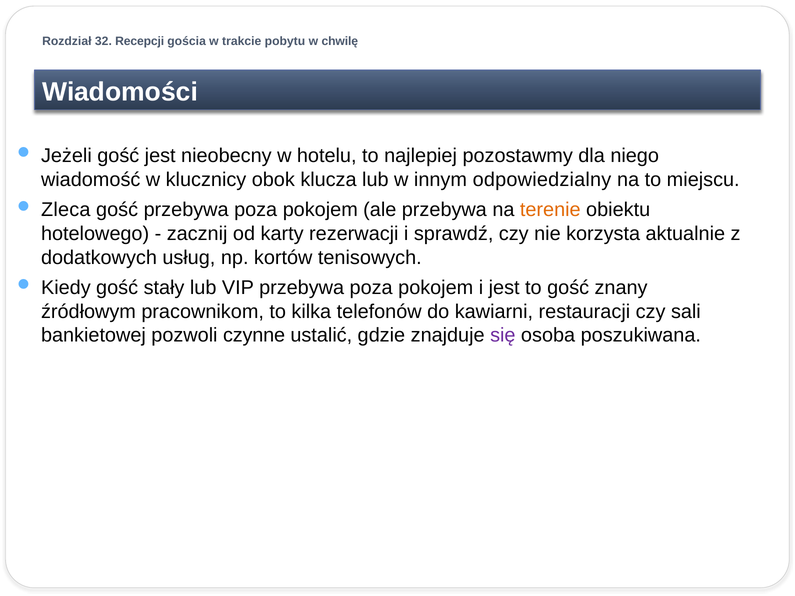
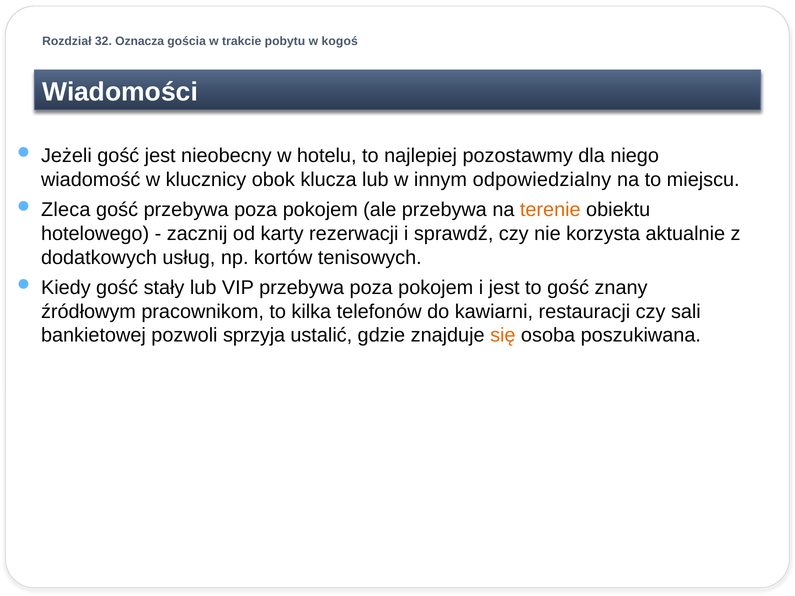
Recepcji: Recepcji -> Oznacza (140, 41)
chwilę: chwilę -> kogoś (340, 41)
czynne: czynne -> sprzyja (254, 336)
się colour: purple -> orange (503, 336)
